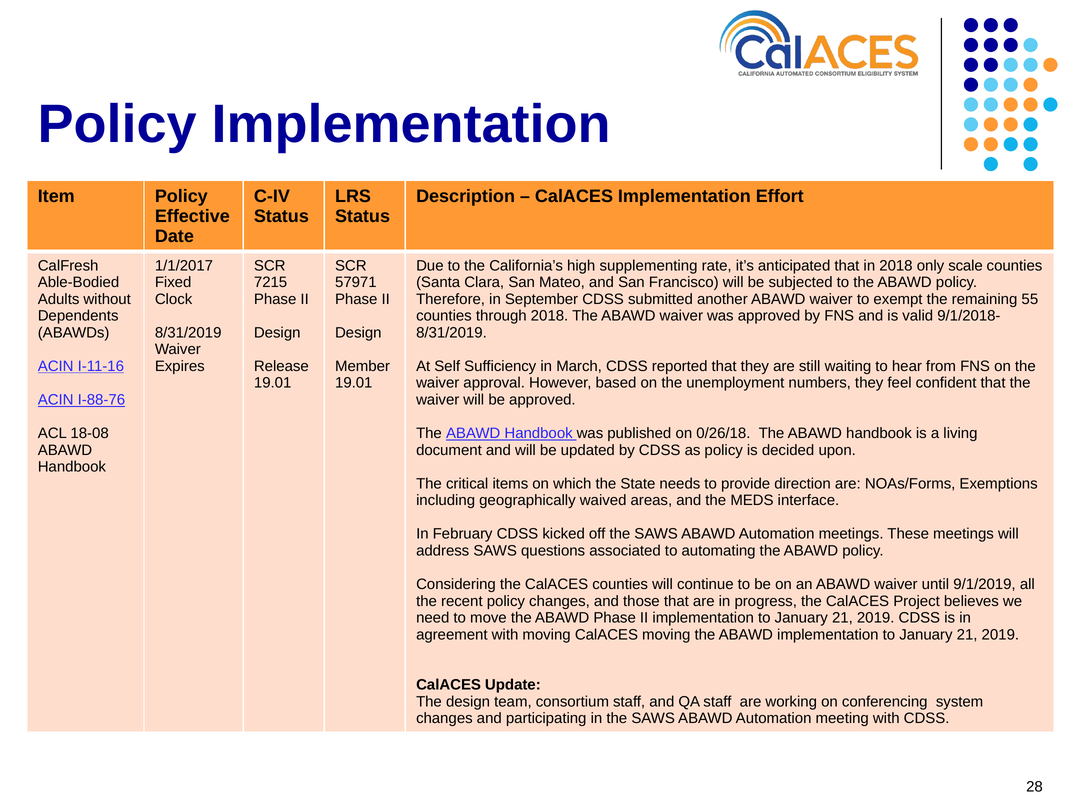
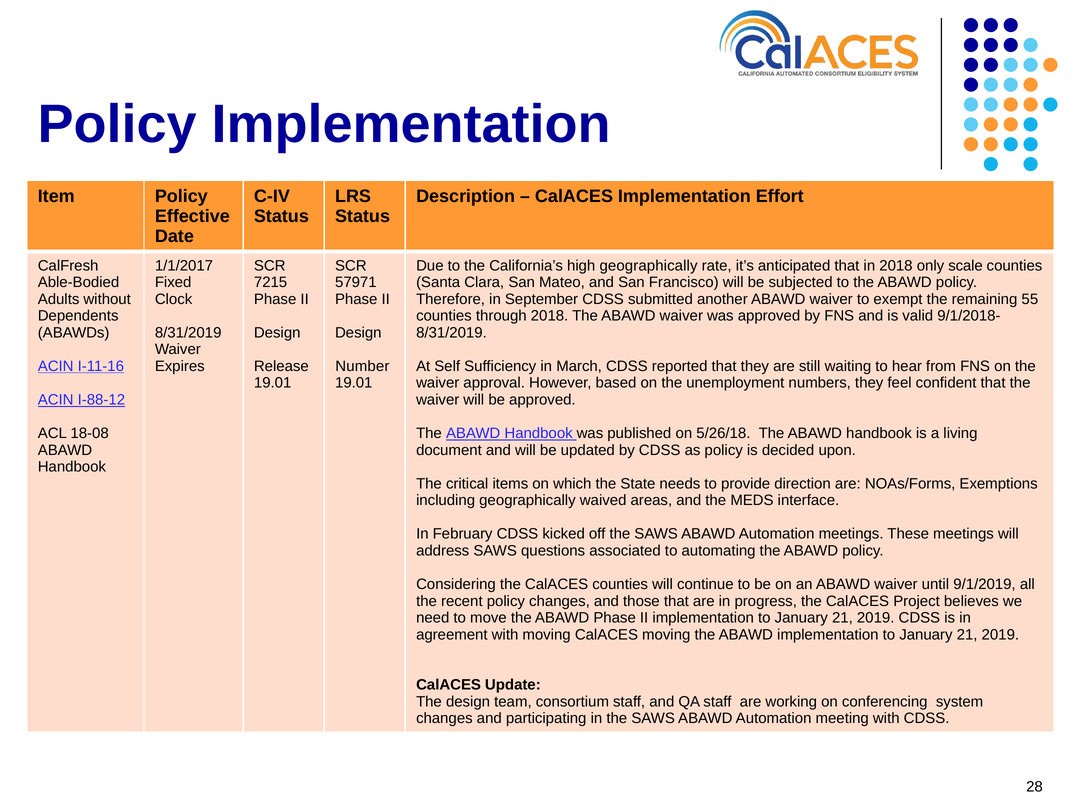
high supplementing: supplementing -> geographically (649, 266)
Member: Member -> Number (362, 366)
I-88-76: I-88-76 -> I-88-12 (101, 400)
0/26/18: 0/26/18 -> 5/26/18 (723, 433)
